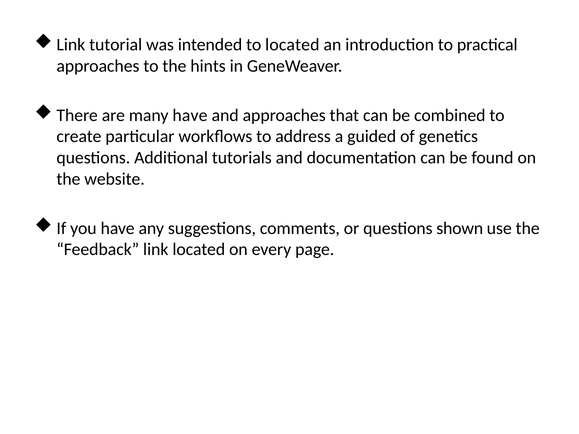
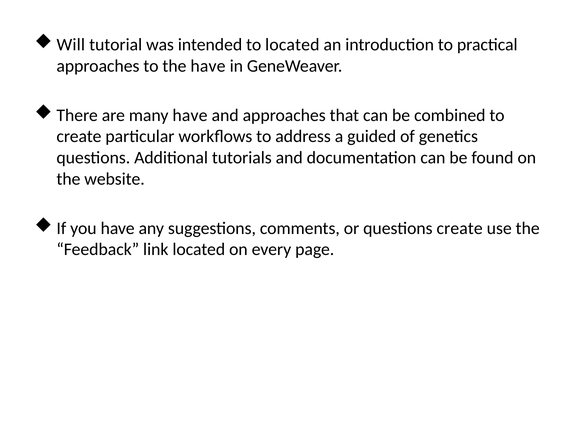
Link: Link -> Will (71, 45)
the hints: hints -> have (208, 66)
questions shown: shown -> create (460, 228)
